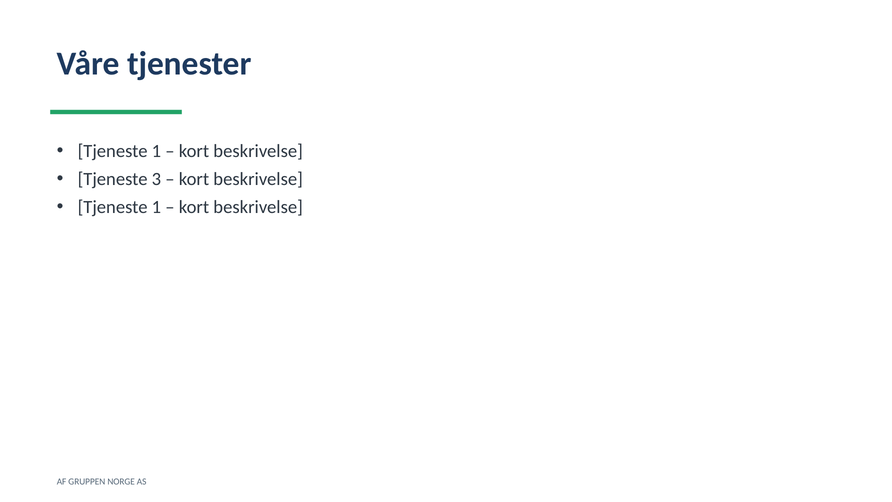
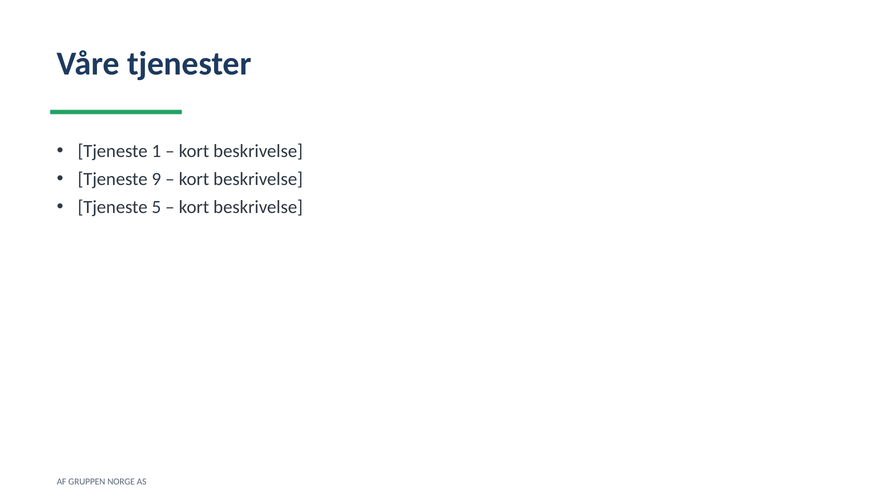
3: 3 -> 9 (156, 179)
1: 1 -> 5 (156, 207)
